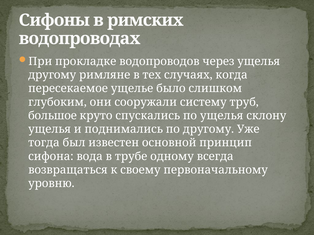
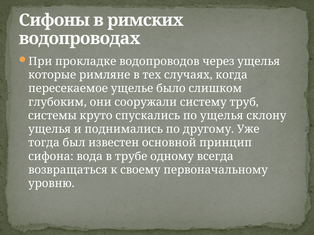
другому: другому -> которые (52, 75)
большое: большое -> системы (52, 116)
